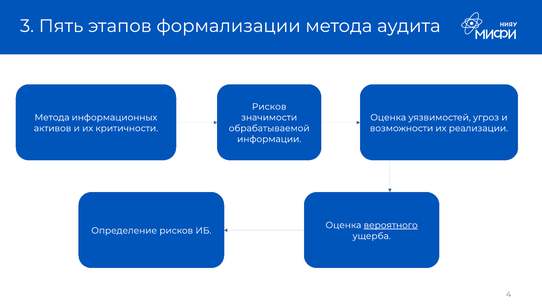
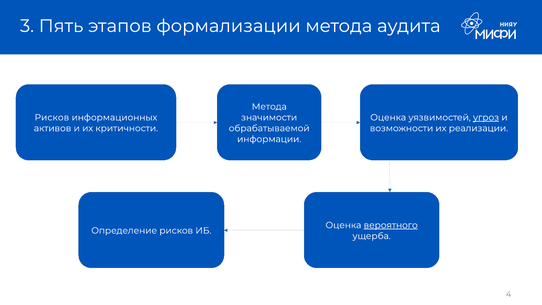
Рисков: Рисков -> Метода (269, 107)
Метода: Метода -> Рисков (52, 117)
угроз underline: none -> present (486, 117)
